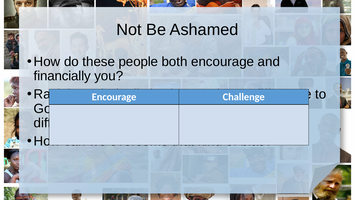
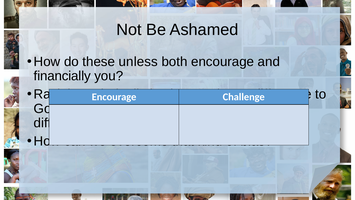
people: people -> unless (138, 62)
